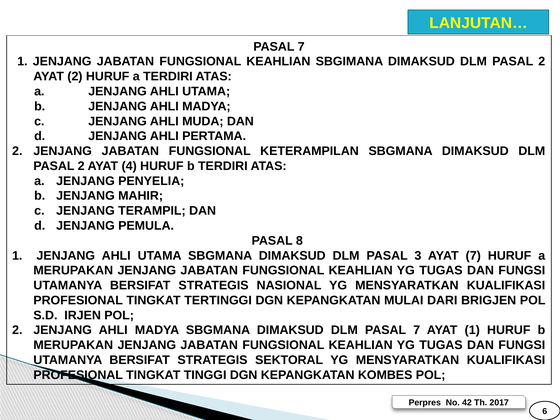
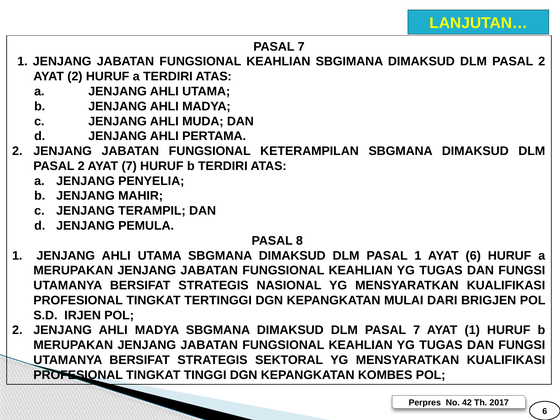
AYAT 4: 4 -> 7 (129, 166)
PASAL 3: 3 -> 1 (418, 256)
AYAT 7: 7 -> 6 (473, 256)
